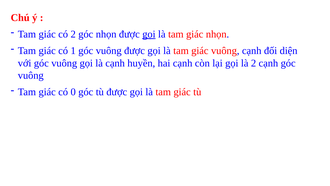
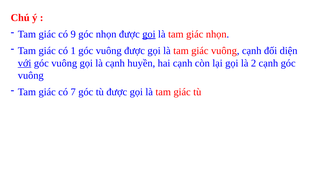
có 2: 2 -> 9 (73, 34)
với underline: none -> present (25, 63)
0: 0 -> 7 (73, 92)
